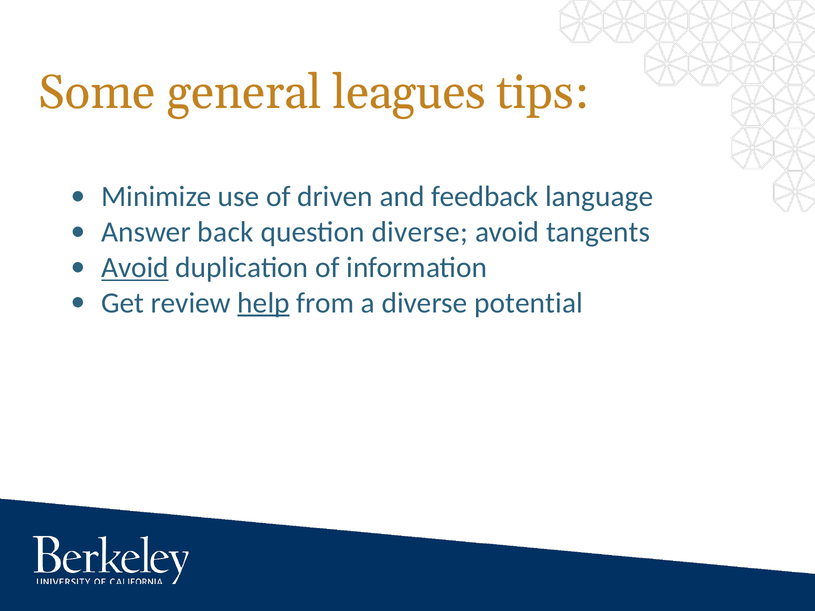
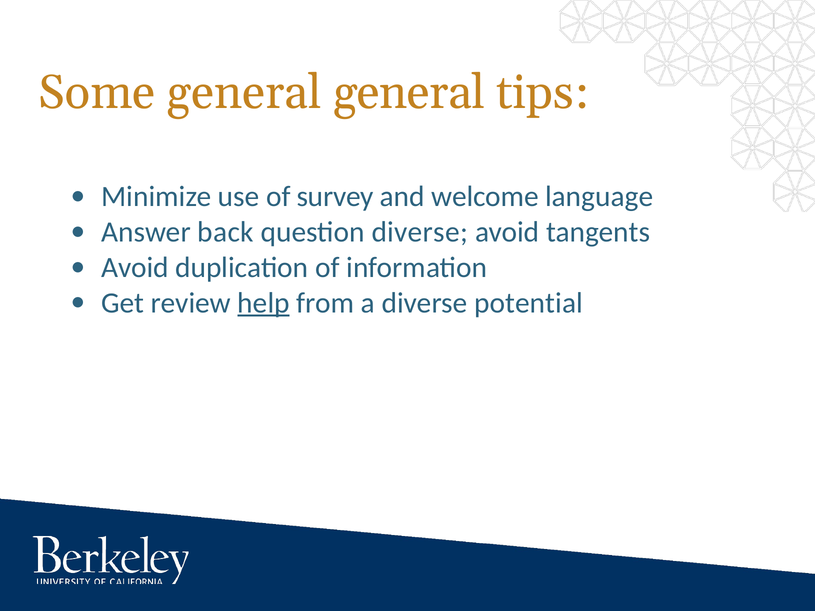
general leagues: leagues -> general (409, 92)
driven: driven -> survey (335, 197)
feedback: feedback -> welcome (485, 197)
Avoid underline: present -> none (135, 268)
